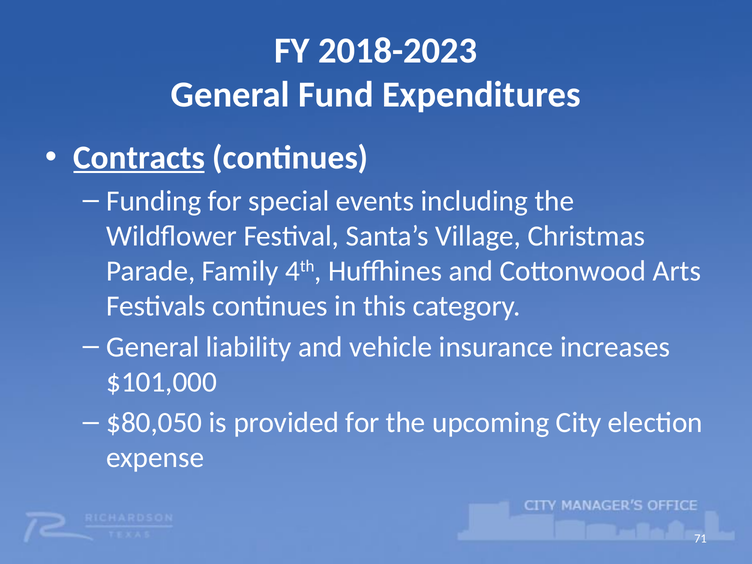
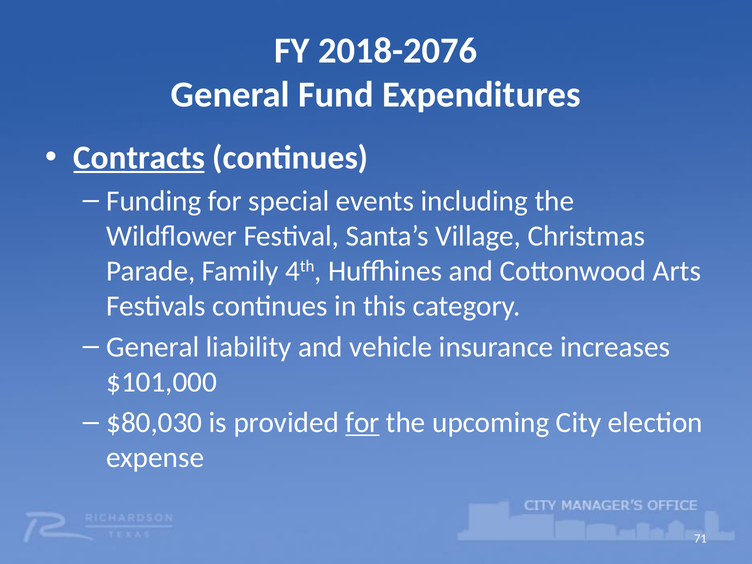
2018-2023: 2018-2023 -> 2018-2076 (398, 51)
$80,050: $80,050 -> $80,030 (154, 423)
for underline: none -> present (363, 423)
